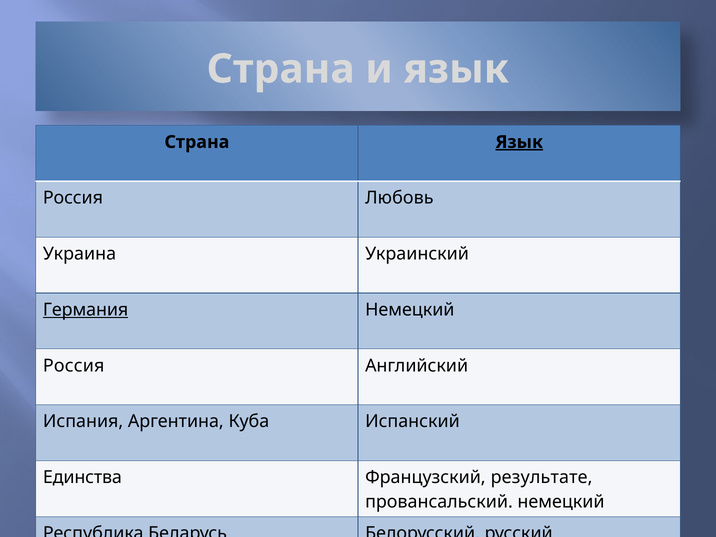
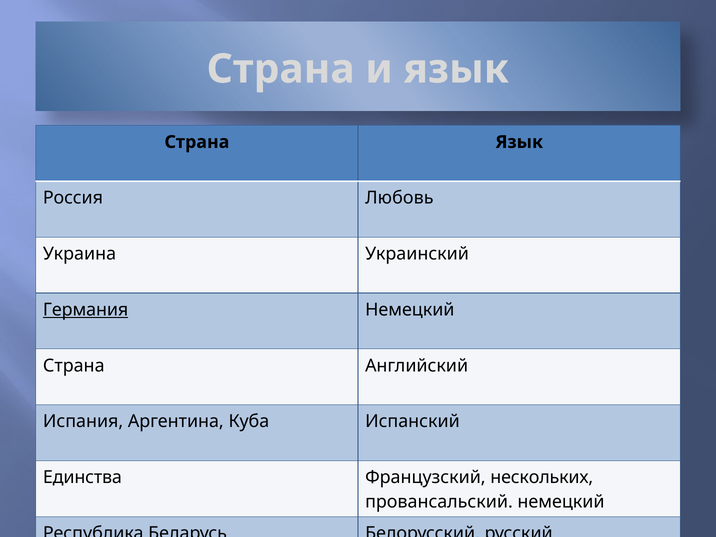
Язык underline: present -> none (519, 142)
Россия: Россия -> Страна (74, 366)
результате: результате -> нескольких (542, 477)
